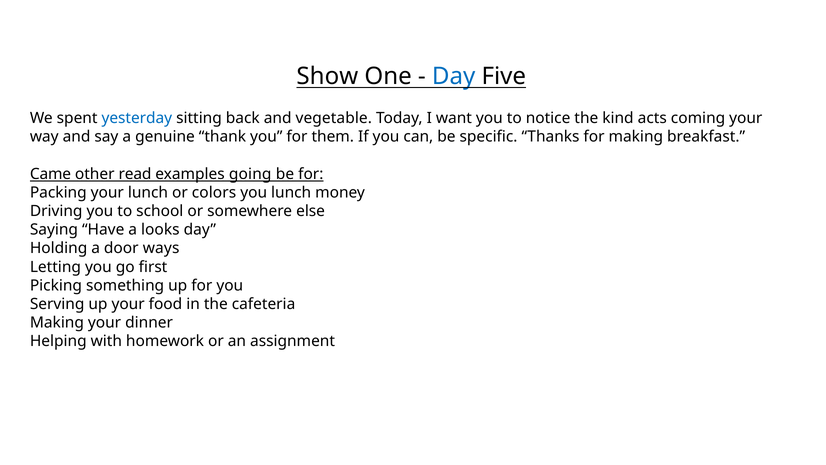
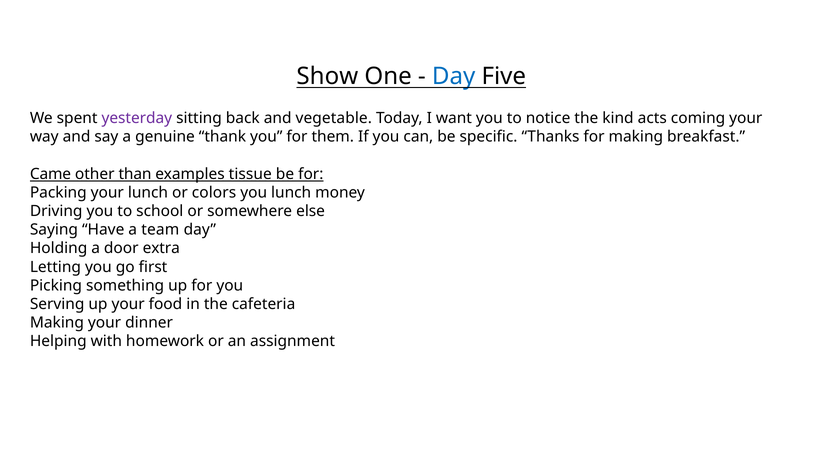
yesterday colour: blue -> purple (137, 118)
read: read -> than (135, 174)
going: going -> tissue (250, 174)
looks: looks -> team (160, 230)
ways: ways -> extra (161, 248)
